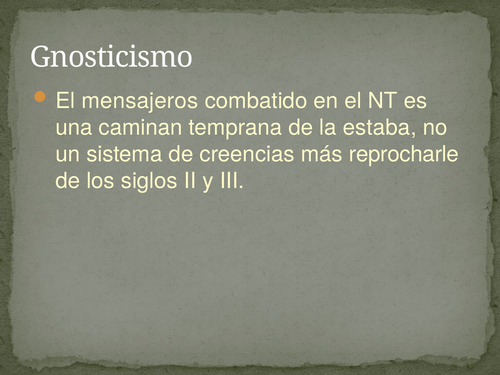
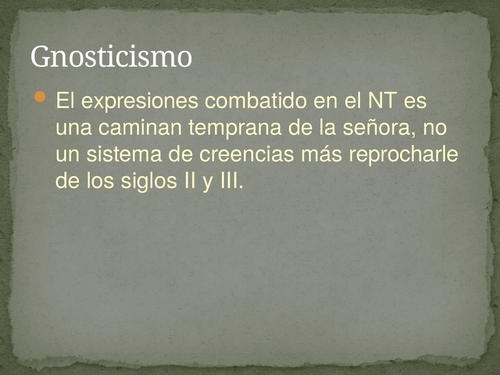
mensajeros: mensajeros -> expresiones (140, 101)
estaba: estaba -> señora (380, 127)
